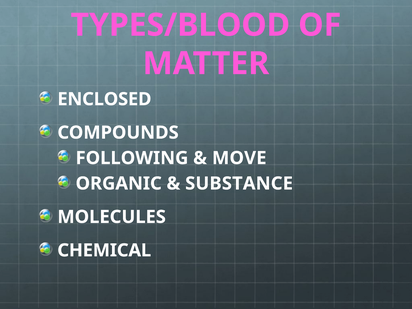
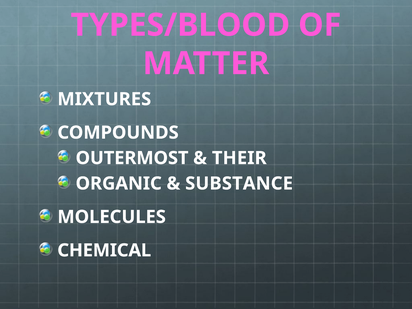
ENCLOSED: ENCLOSED -> MIXTURES (104, 99)
FOLLOWING: FOLLOWING -> OUTERMOST (132, 158)
MOVE: MOVE -> THEIR (239, 158)
